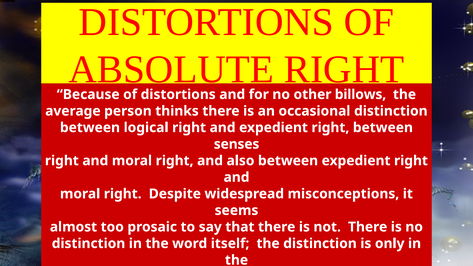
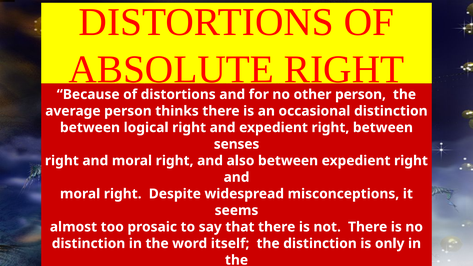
other billows: billows -> person (360, 94)
